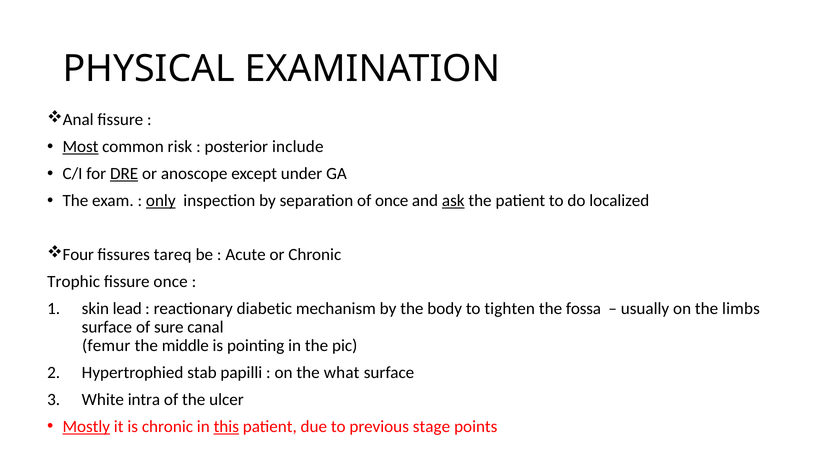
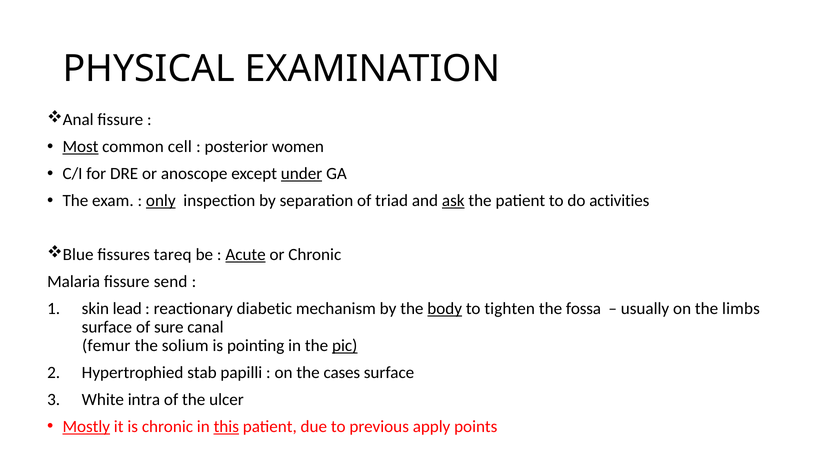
risk: risk -> cell (180, 147)
include: include -> women (298, 147)
DRE underline: present -> none (124, 174)
under underline: none -> present (302, 174)
of once: once -> triad (392, 201)
localized: localized -> activities (619, 201)
Four: Four -> Blue (78, 255)
Acute underline: none -> present (246, 255)
Trophic: Trophic -> Malaria (74, 282)
fissure once: once -> send (171, 282)
body underline: none -> present (445, 309)
middle: middle -> solium (185, 346)
pic underline: none -> present (345, 346)
what: what -> cases (342, 373)
stage: stage -> apply (432, 427)
